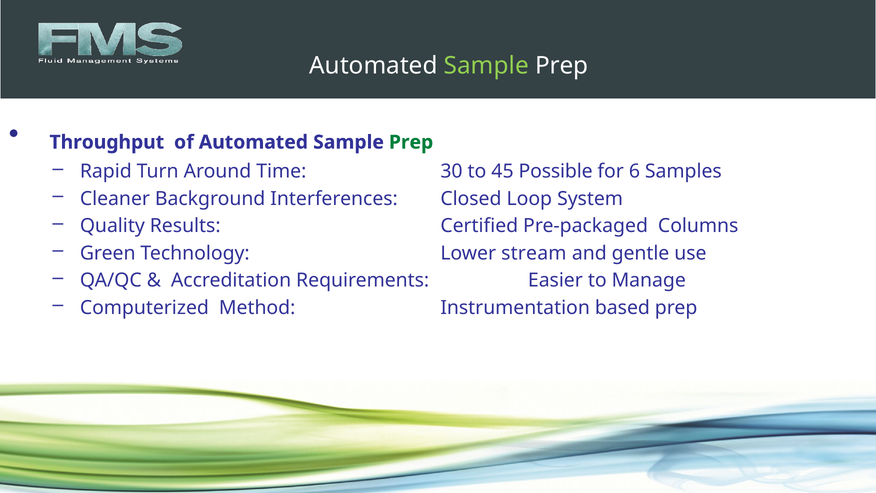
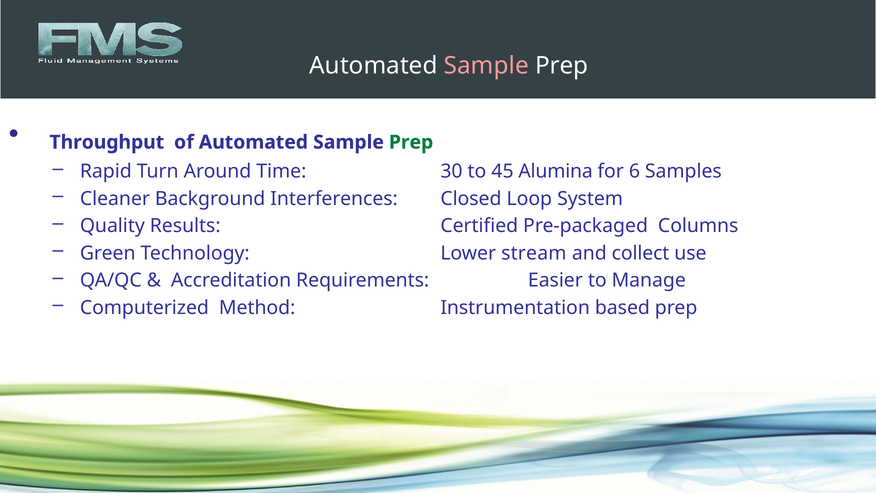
Sample colour: light green -> pink (486, 66)
Possible: Possible -> Alumina (556, 171)
gentle: gentle -> collect (641, 253)
